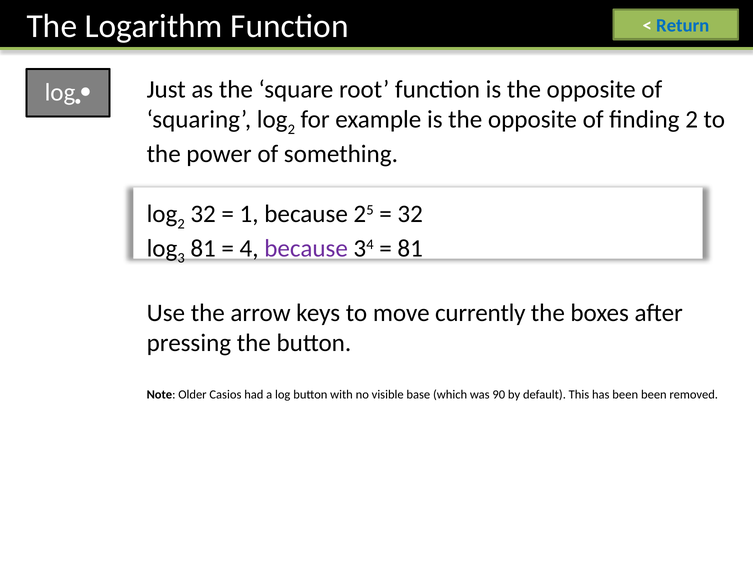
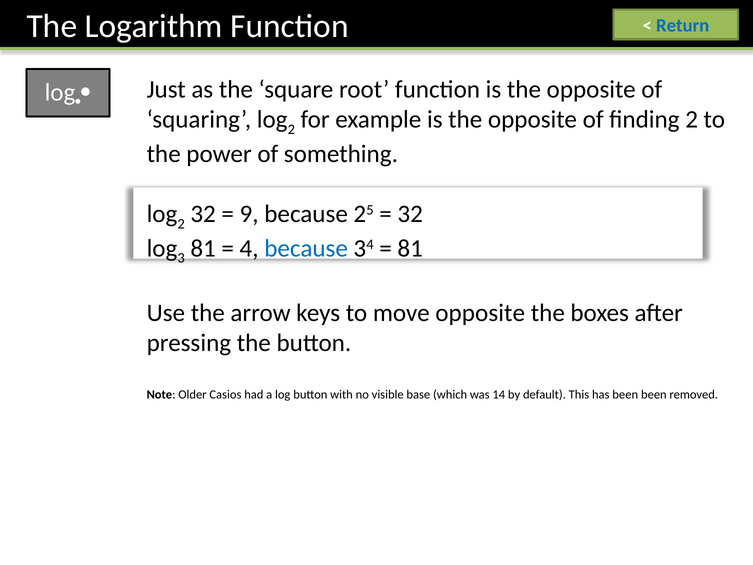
1: 1 -> 9 (249, 214)
because colour: purple -> blue (306, 248)
move currently: currently -> opposite (480, 313)
90: 90 -> 14 (499, 395)
